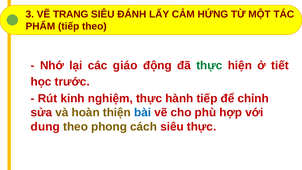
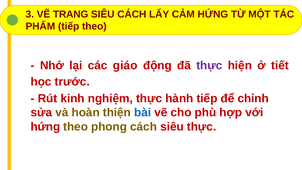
SIÊU ĐÁNH: ĐÁNH -> CÁCH (132, 14)
thực colour: green -> purple (209, 66)
dung: dung -> hứng (45, 127)
